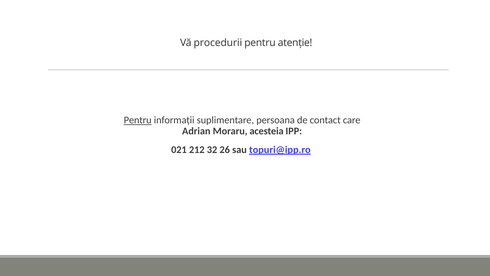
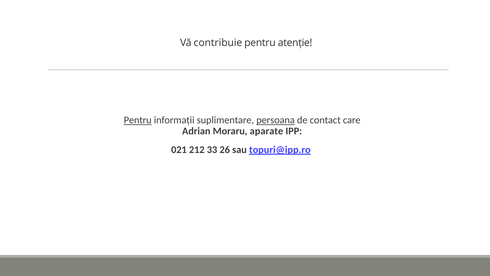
procedurii: procedurii -> contribuie (218, 43)
persoana underline: none -> present (276, 120)
acesteia: acesteia -> aparate (266, 131)
32: 32 -> 33 (212, 149)
